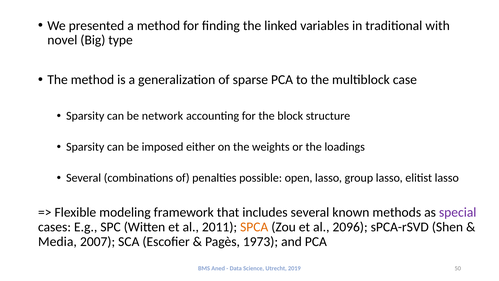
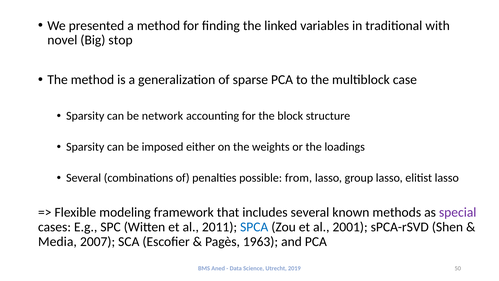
type: type -> stop (121, 40)
open: open -> from (298, 178)
SPCA colour: orange -> blue (254, 227)
2096: 2096 -> 2001 (350, 227)
1973: 1973 -> 1963 (261, 241)
